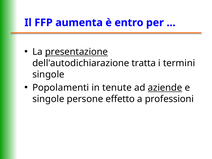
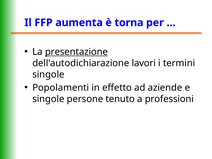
entro: entro -> torna (129, 23)
tratta: tratta -> lavori (144, 63)
tenute: tenute -> effetto (117, 88)
aziende underline: present -> none (165, 88)
effetto: effetto -> tenuto (120, 99)
